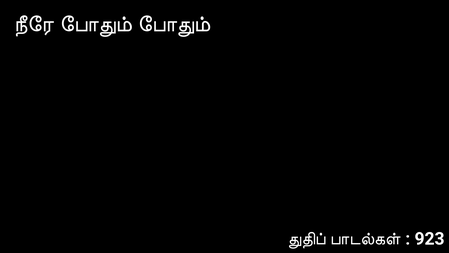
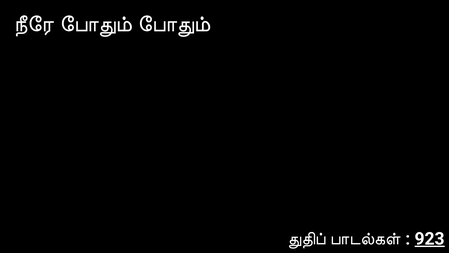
923 underline: none -> present (430, 238)
